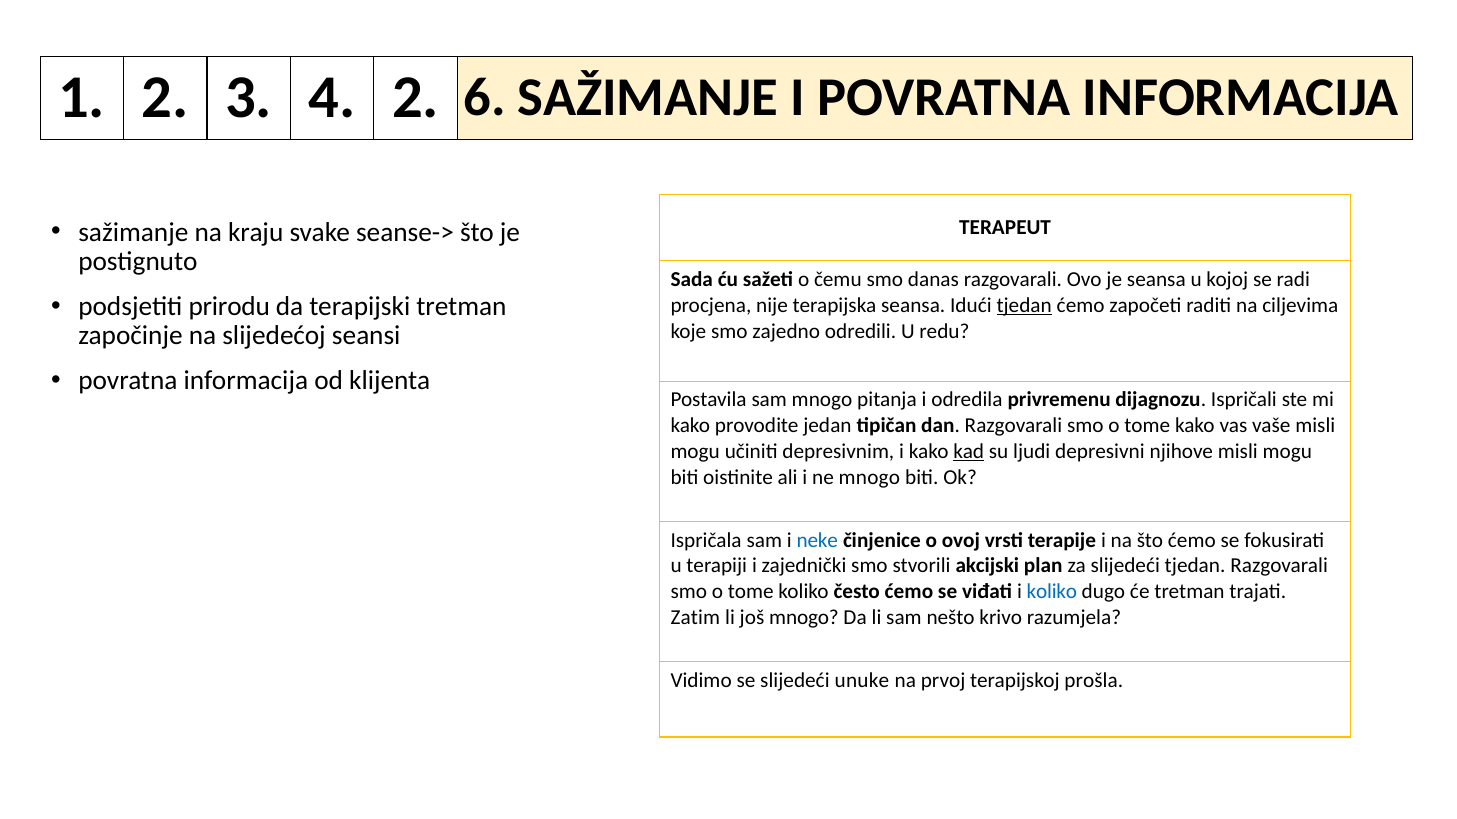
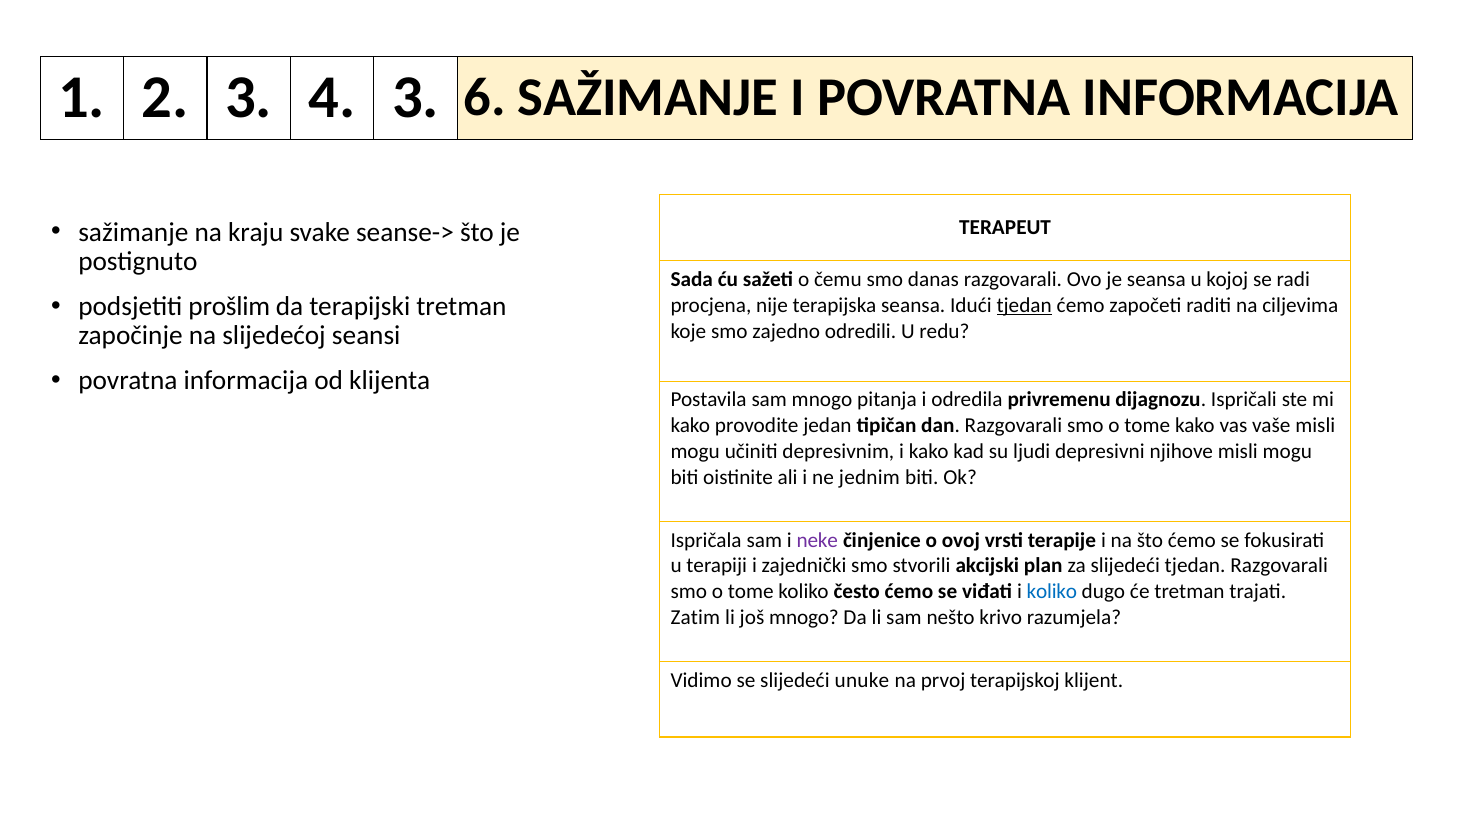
2 2: 2 -> 3 (416, 98)
prirodu: prirodu -> prošlim (229, 306)
kad underline: present -> none (969, 452)
ne mnogo: mnogo -> jednim (869, 478)
neke colour: blue -> purple (817, 540)
prošla: prošla -> klijent (1094, 681)
